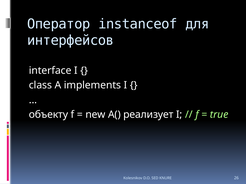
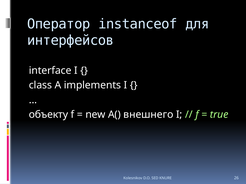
реализует: реализует -> внешнего (148, 115)
